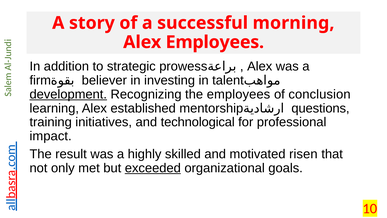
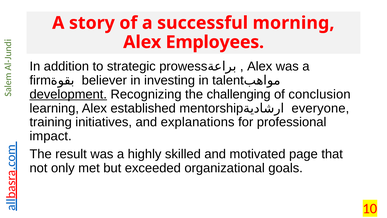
the employees: employees -> challenging (239, 94)
questions: questions -> everyone (320, 108)
technological: technological -> explanations (198, 122)
risen: risen -> page (303, 154)
exceeded underline: present -> none (153, 168)
